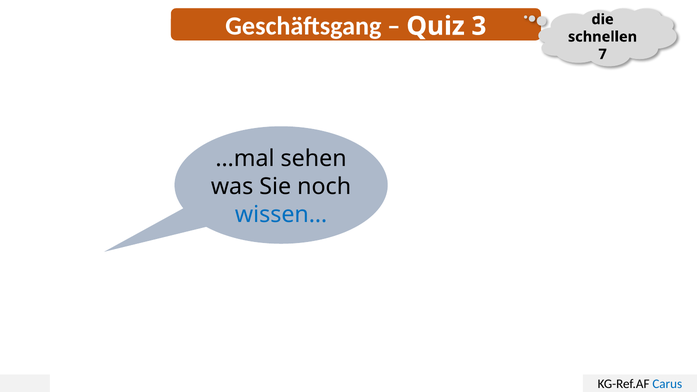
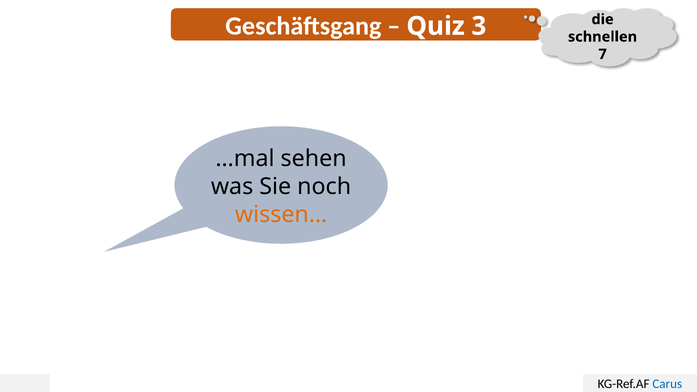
wissen… colour: blue -> orange (281, 215)
